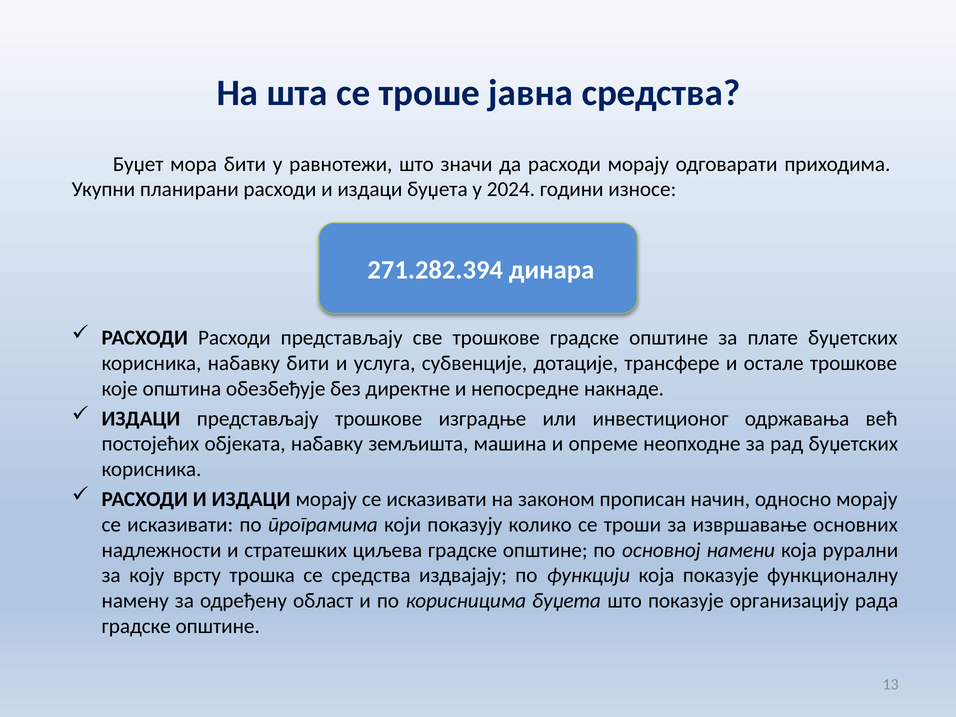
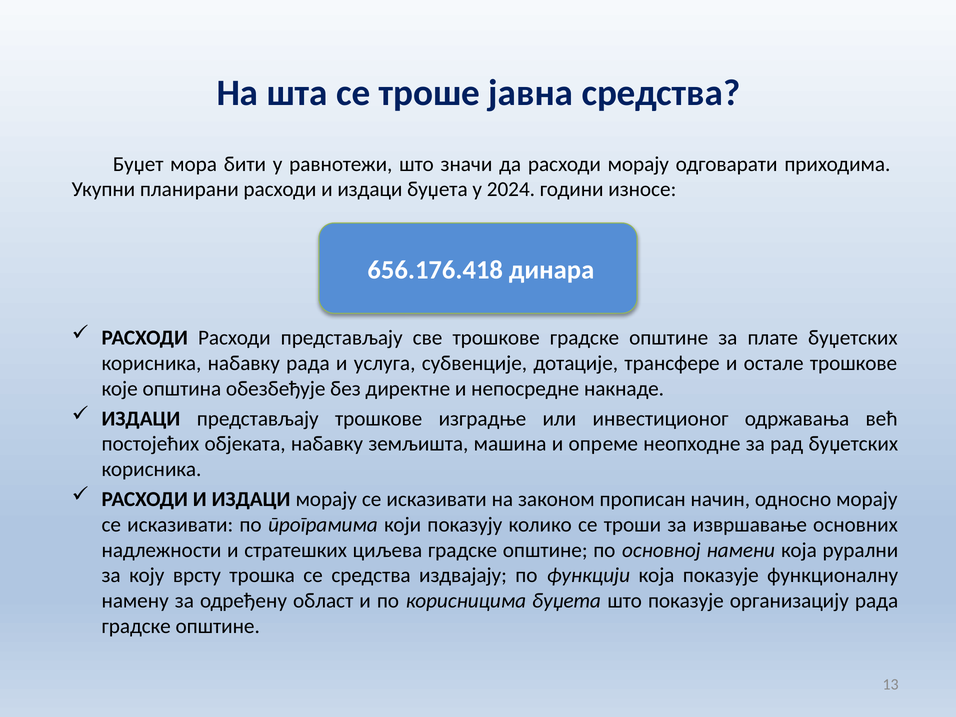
271.282.394: 271.282.394 -> 656.176.418 (435, 270)
набавку бити: бити -> рада (308, 363)
